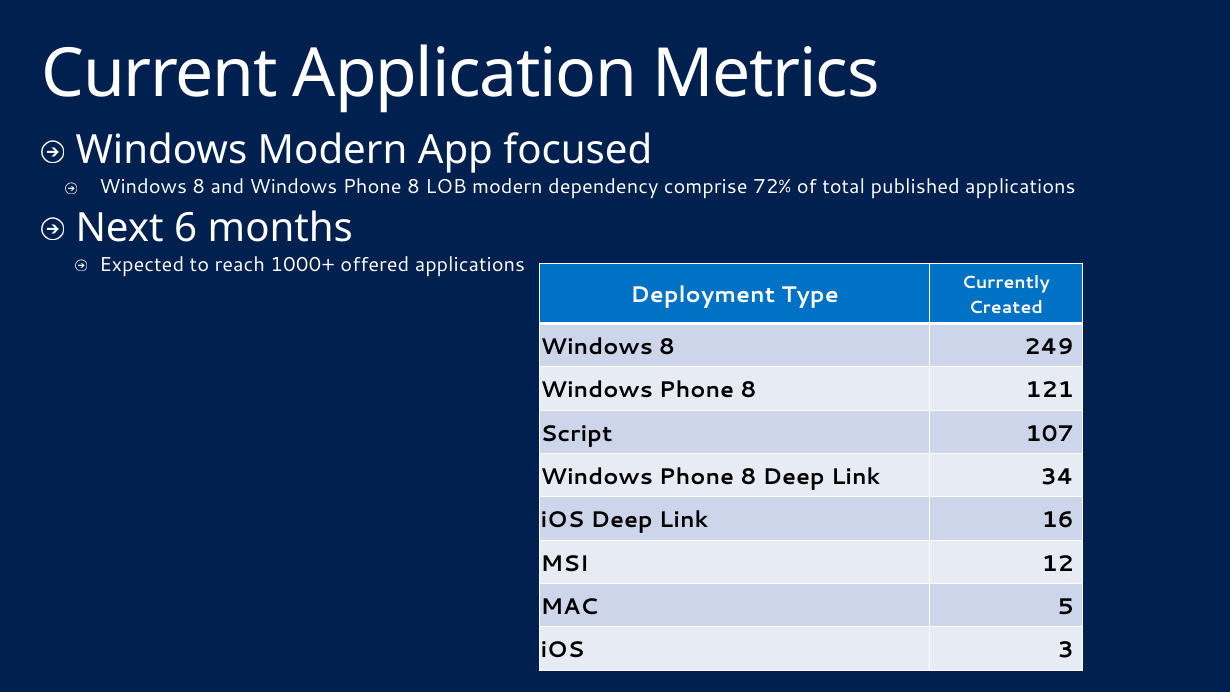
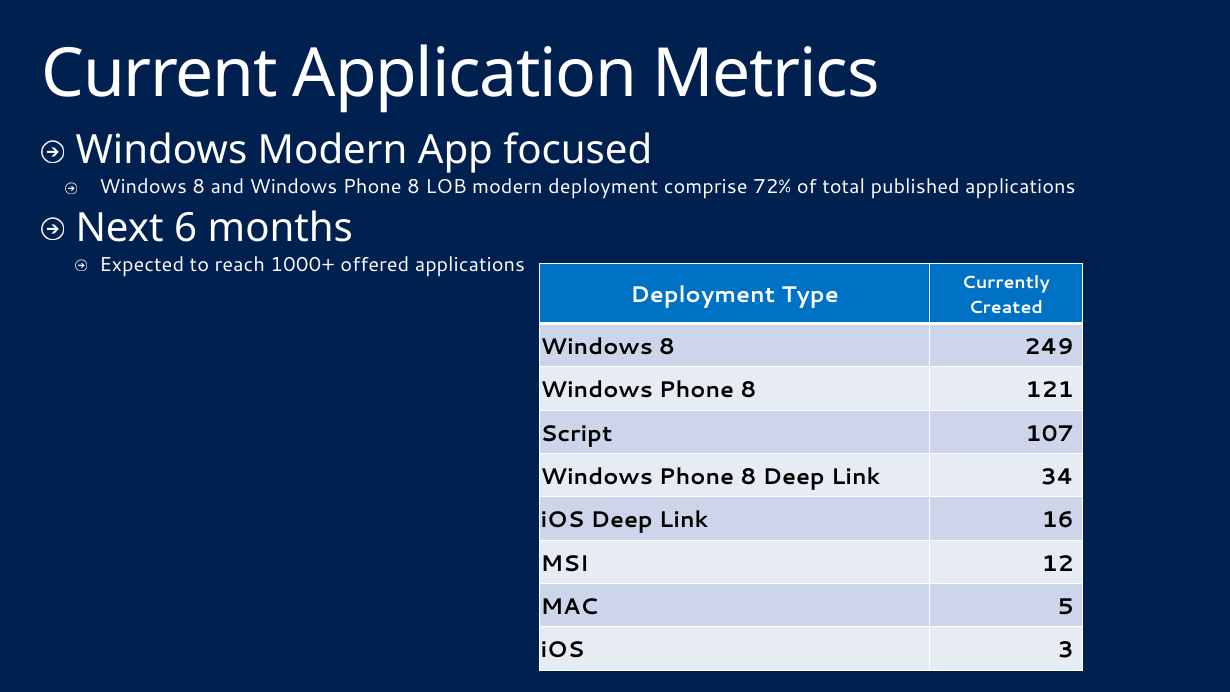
modern dependency: dependency -> deployment (603, 187)
